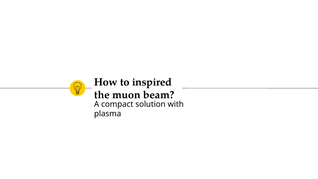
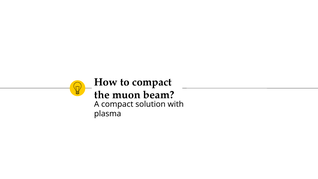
to inspired: inspired -> compact (152, 82)
